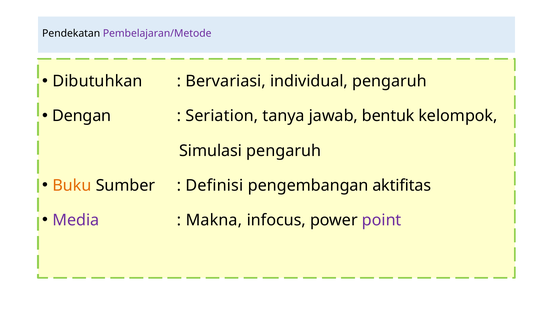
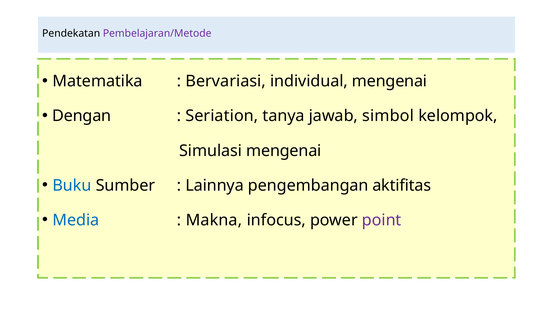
Dibutuhkan: Dibutuhkan -> Matematika (98, 81)
individual pengaruh: pengaruh -> mengenai (390, 81)
bentuk: bentuk -> simbol (388, 116)
Simulasi pengaruh: pengaruh -> mengenai (284, 151)
Buku colour: orange -> blue (72, 185)
Definisi: Definisi -> Lainnya (215, 185)
Media colour: purple -> blue (76, 220)
